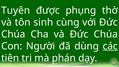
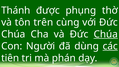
Tuyên: Tuyên -> Thánh (16, 10)
sinh: sinh -> trên (43, 22)
Chúa underline: none -> present (106, 34)
